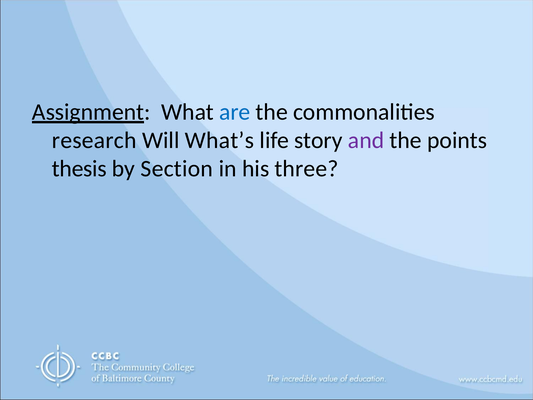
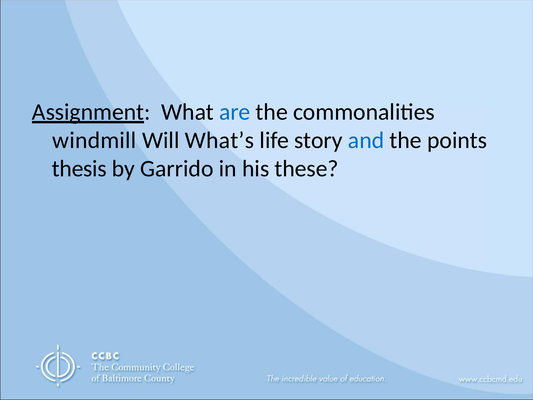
research: research -> windmill (94, 140)
and colour: purple -> blue (366, 140)
Section: Section -> Garrido (177, 169)
three: three -> these (307, 169)
